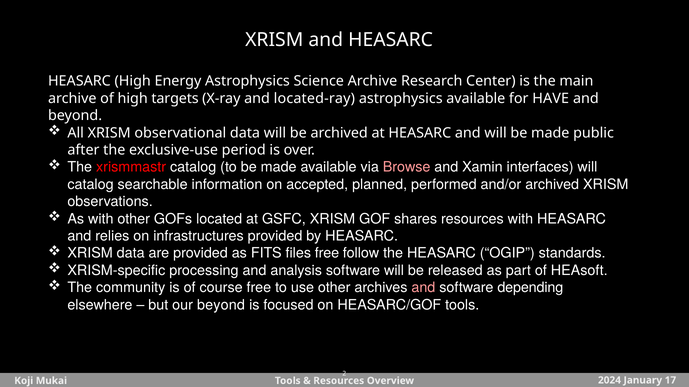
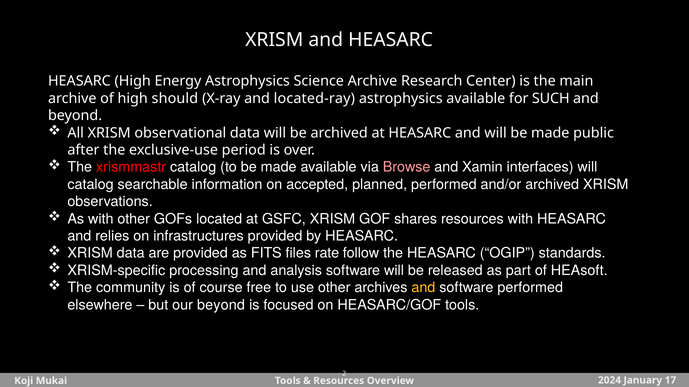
targets: targets -> should (175, 99)
HAVE: HAVE -> SUCH (551, 99)
files free: free -> rate (327, 254)
and colour: pink -> yellow (423, 288)
software depending: depending -> performed (530, 288)
